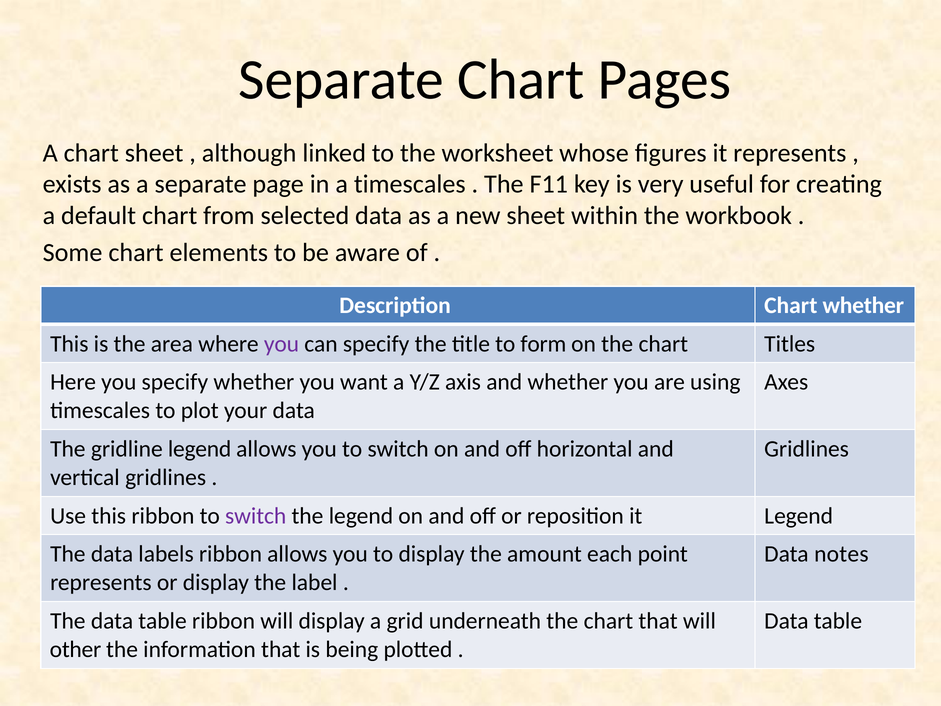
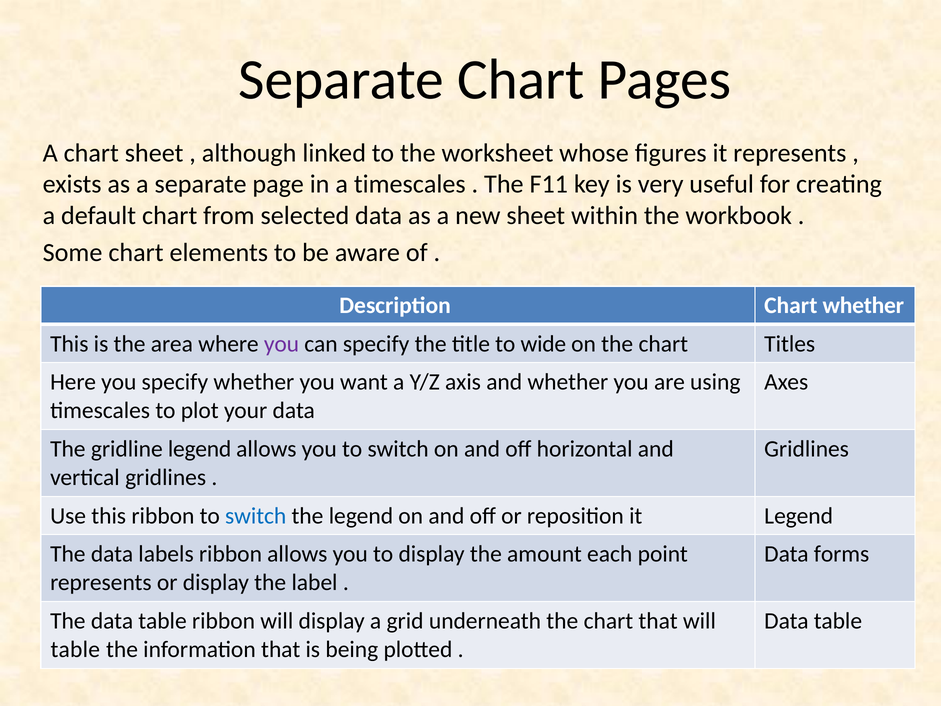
form: form -> wide (543, 344)
switch colour: purple -> blue (256, 516)
notes: notes -> forms (842, 554)
other: other -> table (75, 649)
